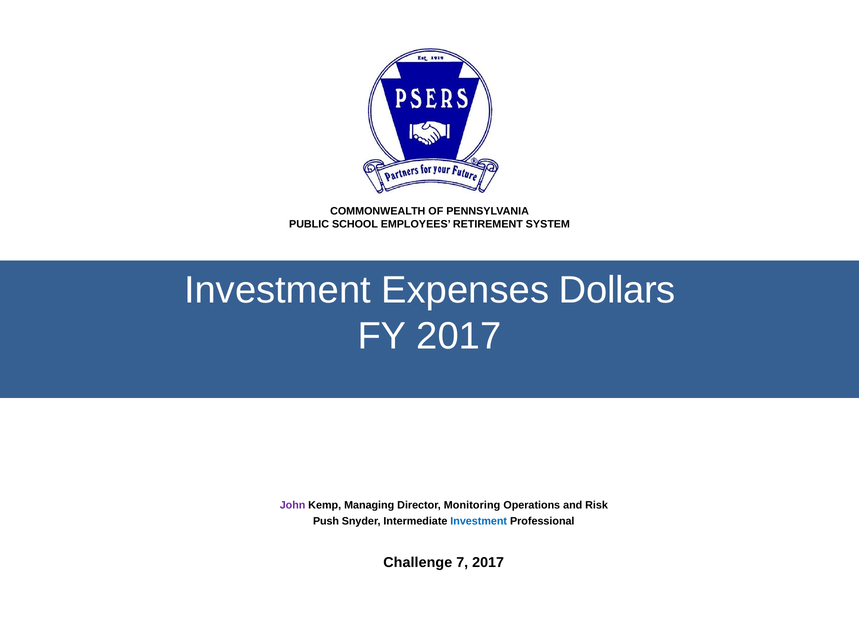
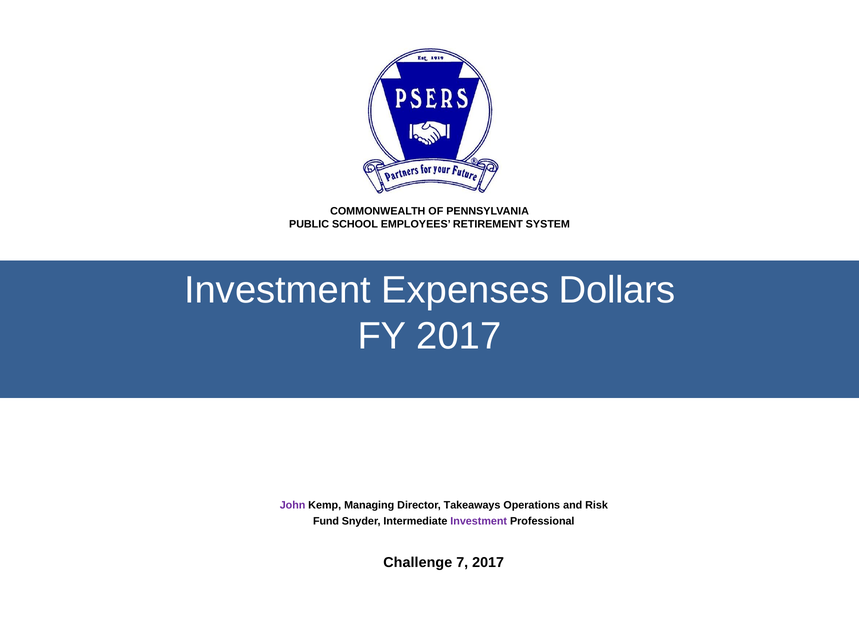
Monitoring: Monitoring -> Takeaways (472, 505)
Push: Push -> Fund (326, 522)
Investment colour: blue -> purple (479, 522)
